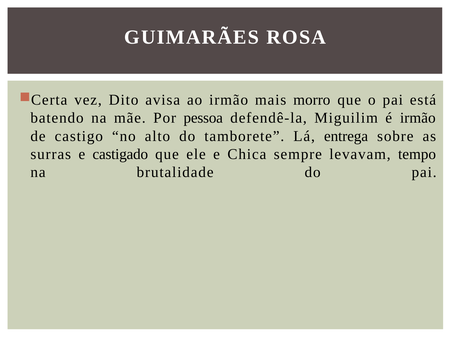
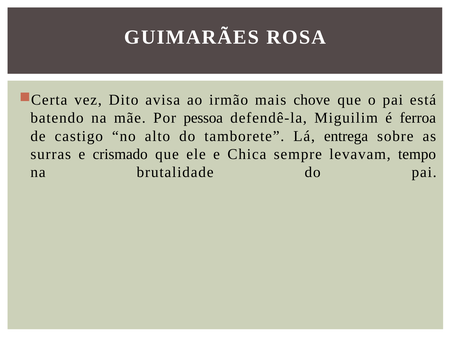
morro: morro -> chove (312, 100)
é irmão: irmão -> ferroa (418, 118)
castigado: castigado -> crismado (120, 154)
